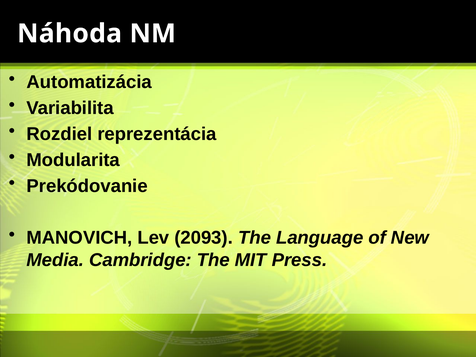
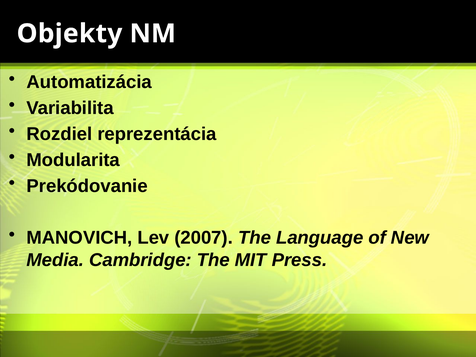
Náhoda: Náhoda -> Objekty (70, 34)
2093: 2093 -> 2007 (204, 238)
